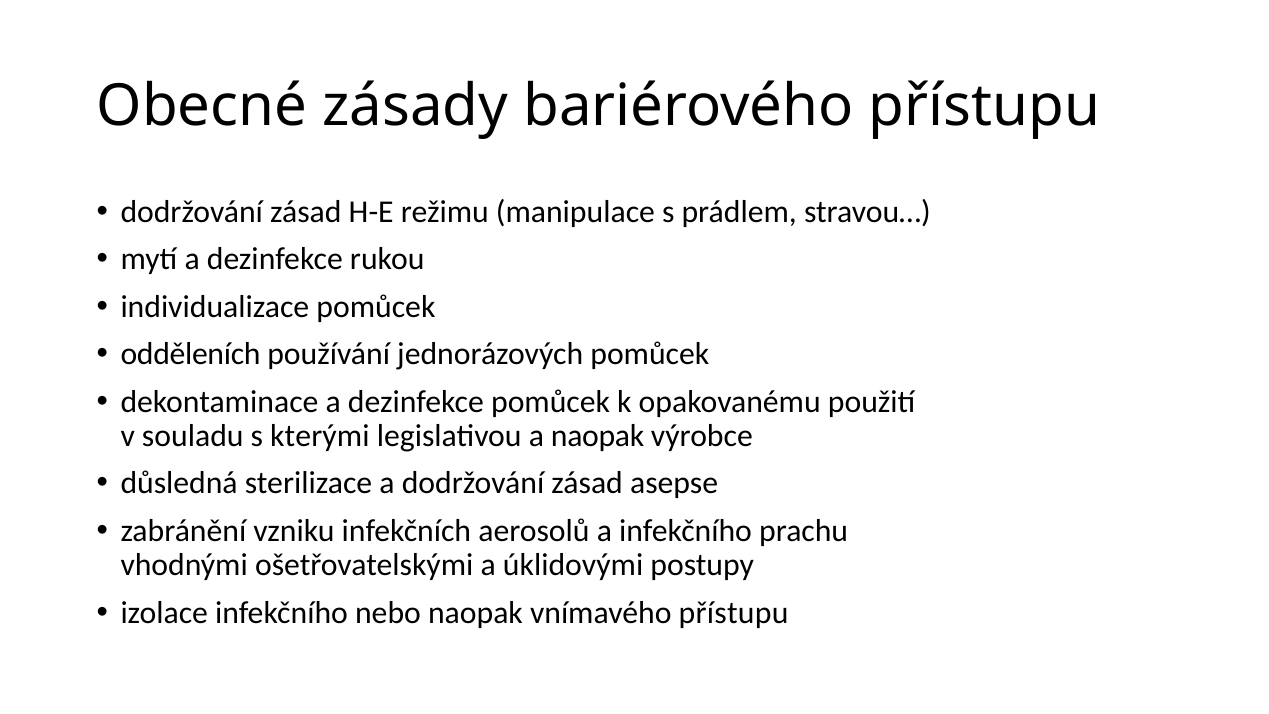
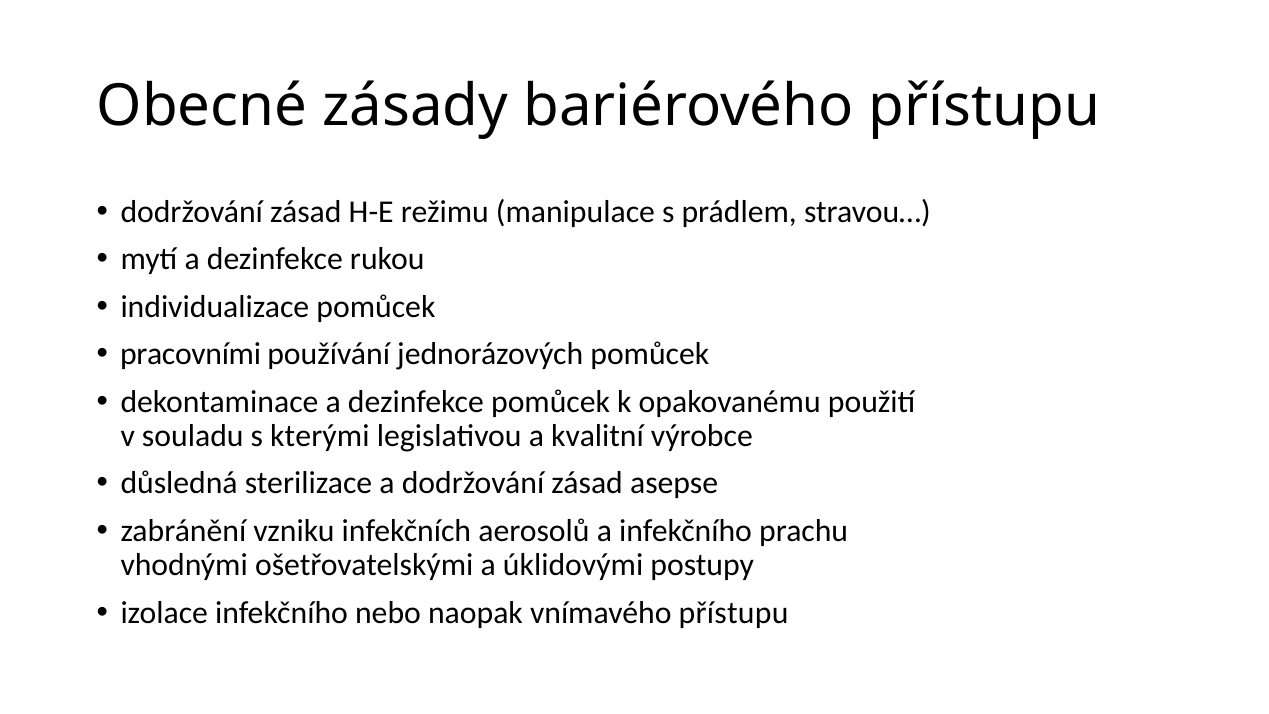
odděleních: odděleních -> pracovními (191, 354)
a naopak: naopak -> kvalitní (597, 436)
